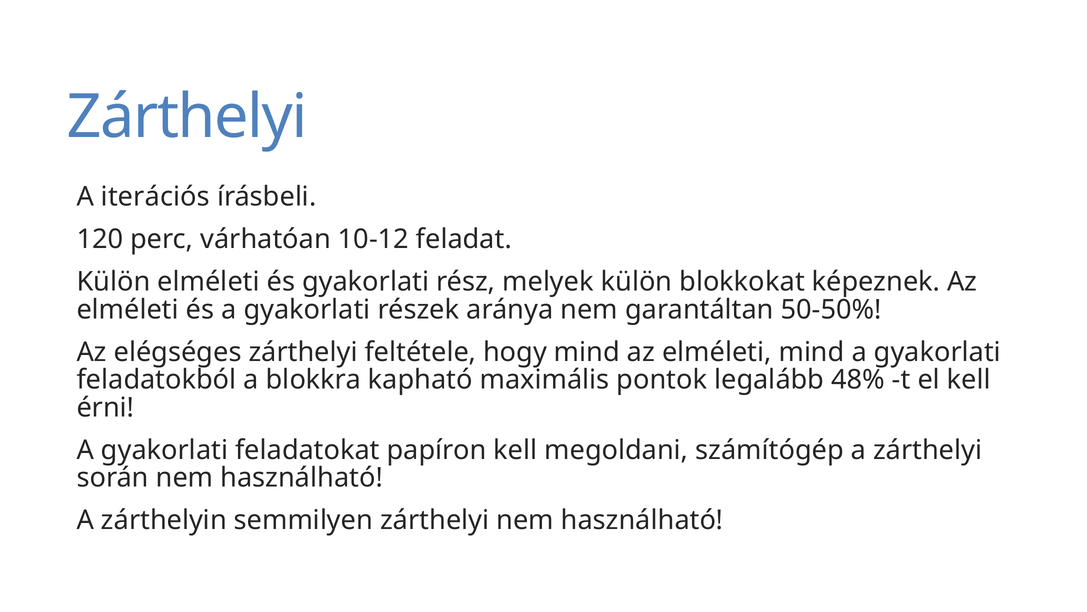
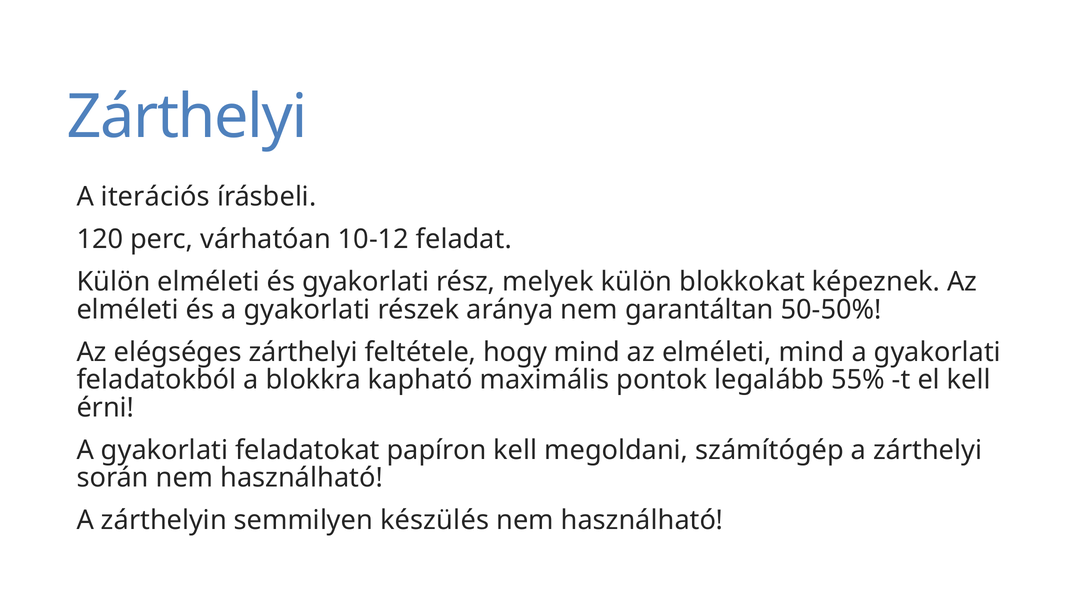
48%: 48% -> 55% (858, 379)
semmilyen zárthelyi: zárthelyi -> készülés (435, 520)
